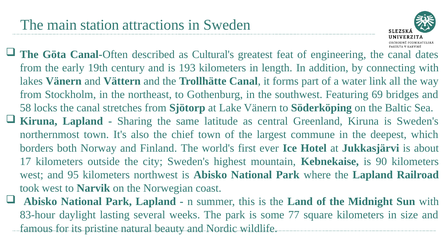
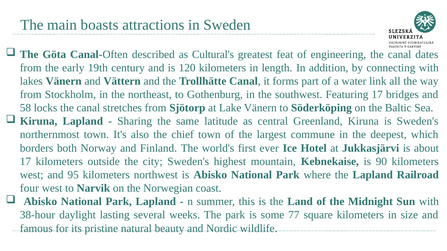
station: station -> boasts (100, 25)
193: 193 -> 120 (187, 68)
Featuring 69: 69 -> 17 (377, 95)
took: took -> four (29, 189)
83-hour: 83-hour -> 38-hour (38, 215)
